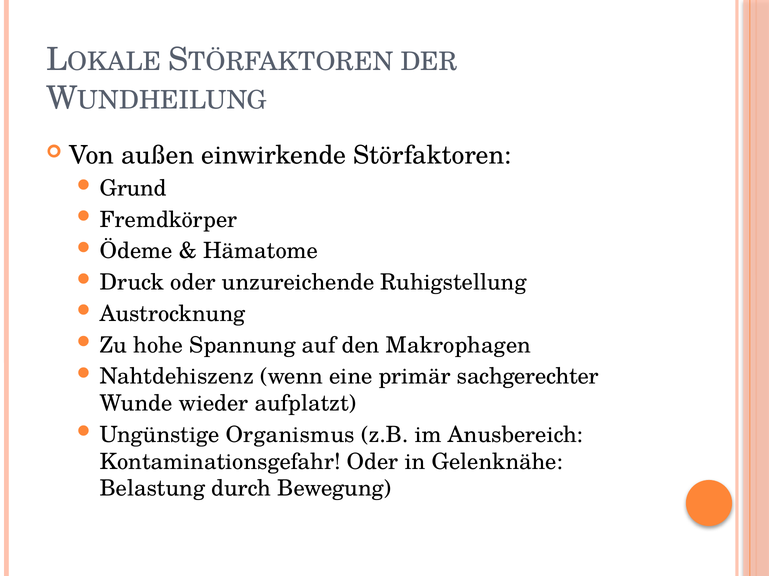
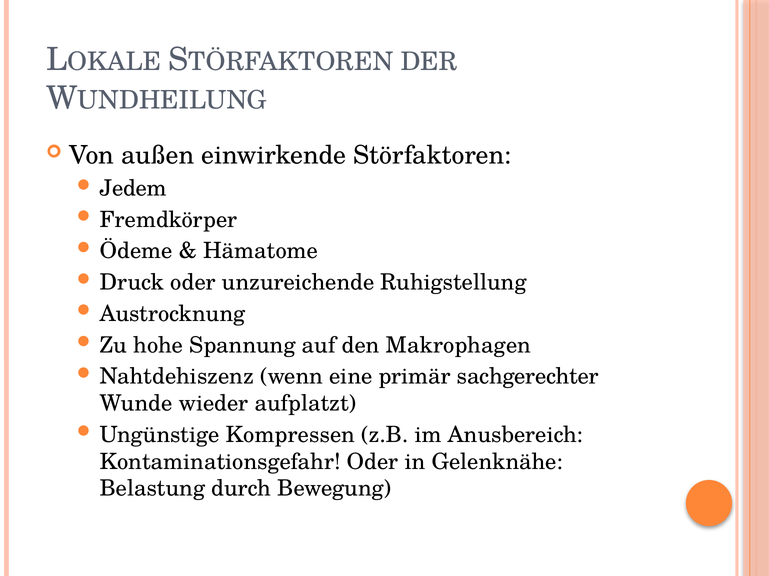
Grund: Grund -> Jedem (133, 189)
Organismus: Organismus -> Kompressen (290, 435)
